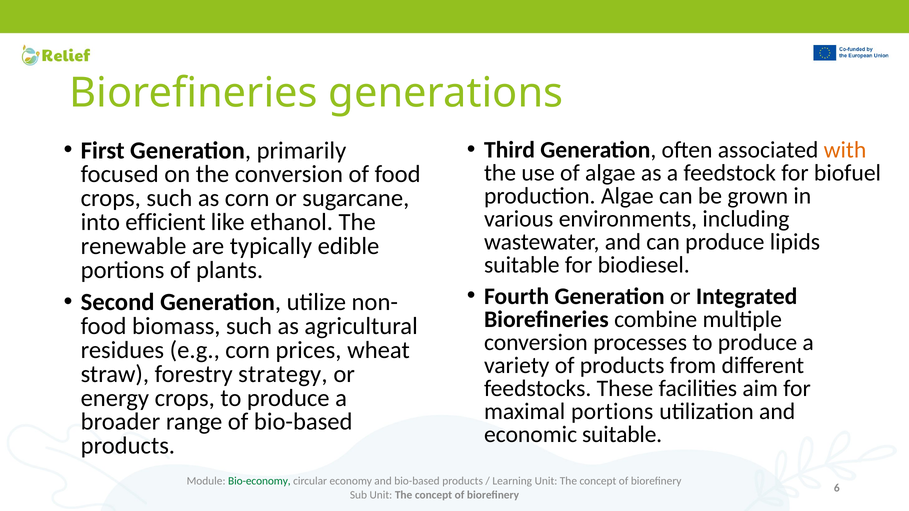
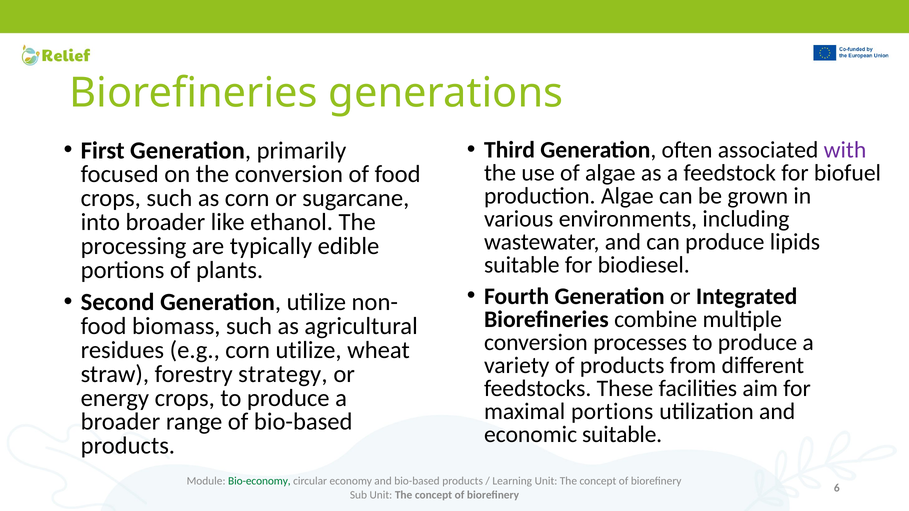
with colour: orange -> purple (845, 150)
into efficient: efficient -> broader (165, 222)
renewable: renewable -> processing (134, 246)
corn prices: prices -> utilize (309, 350)
